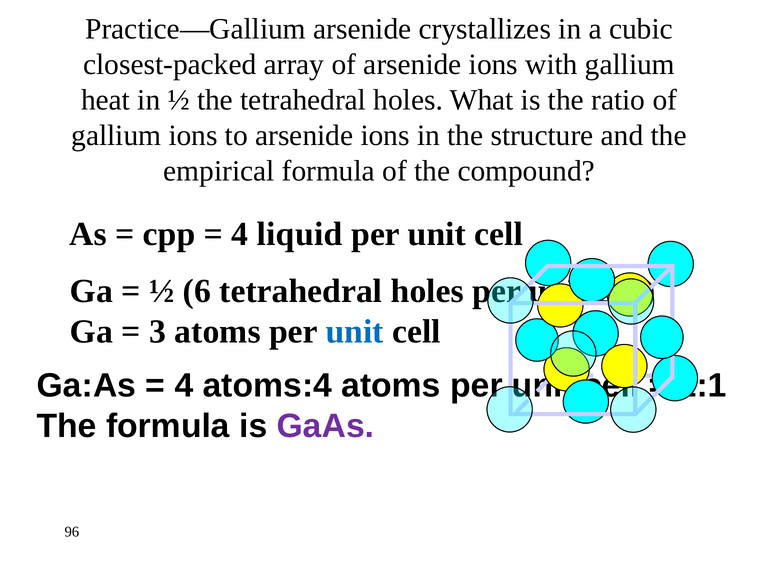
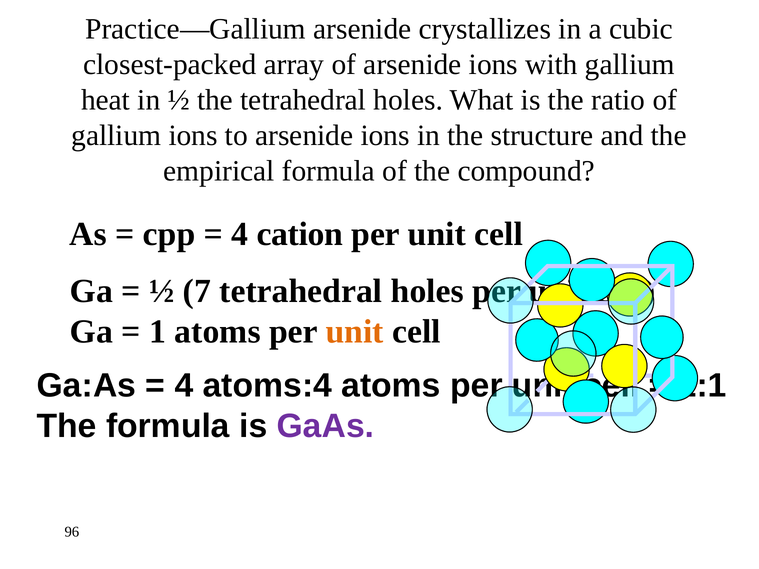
liquid: liquid -> cation (300, 234)
6: 6 -> 7 (197, 291)
3: 3 -> 1 (158, 332)
unit colour: blue -> orange (355, 332)
